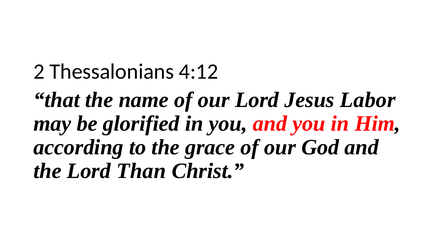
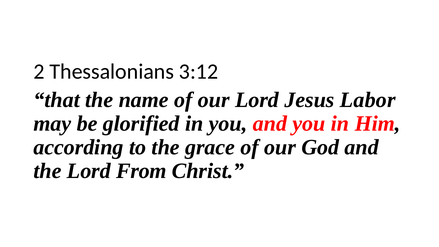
4:12: 4:12 -> 3:12 (199, 72)
Than: Than -> From (141, 171)
